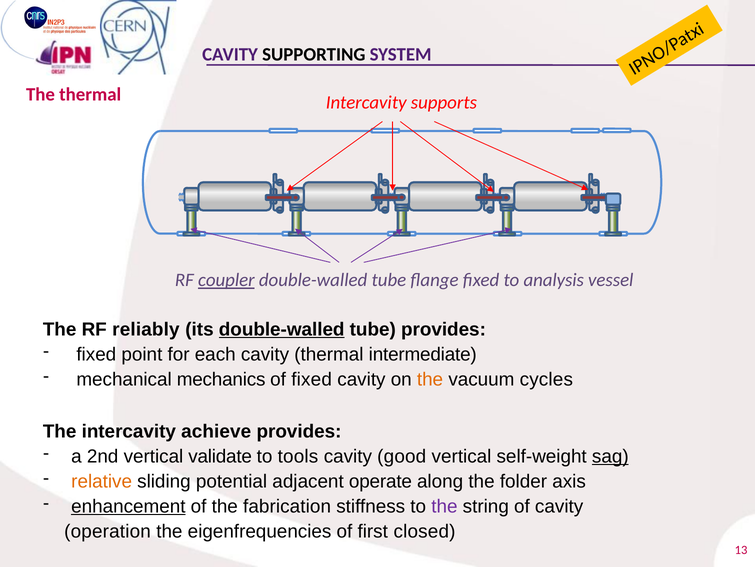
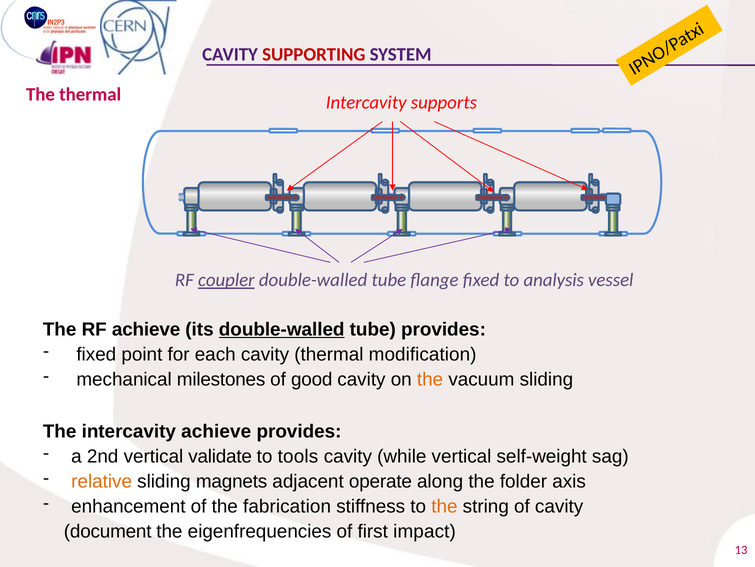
SUPPORTING colour: black -> red (314, 54)
RF reliably: reliably -> achieve (146, 329)
intermediate: intermediate -> modification (423, 354)
mechanics: mechanics -> milestones (221, 379)
of fixed: fixed -> good (312, 379)
vacuum cycles: cycles -> sliding (546, 379)
good: good -> while (402, 456)
sag underline: present -> none (610, 456)
potential: potential -> magnets (232, 481)
enhancement underline: present -> none (128, 506)
the colour: purple -> orange (444, 506)
operation: operation -> document (108, 531)
closed: closed -> impact (425, 531)
